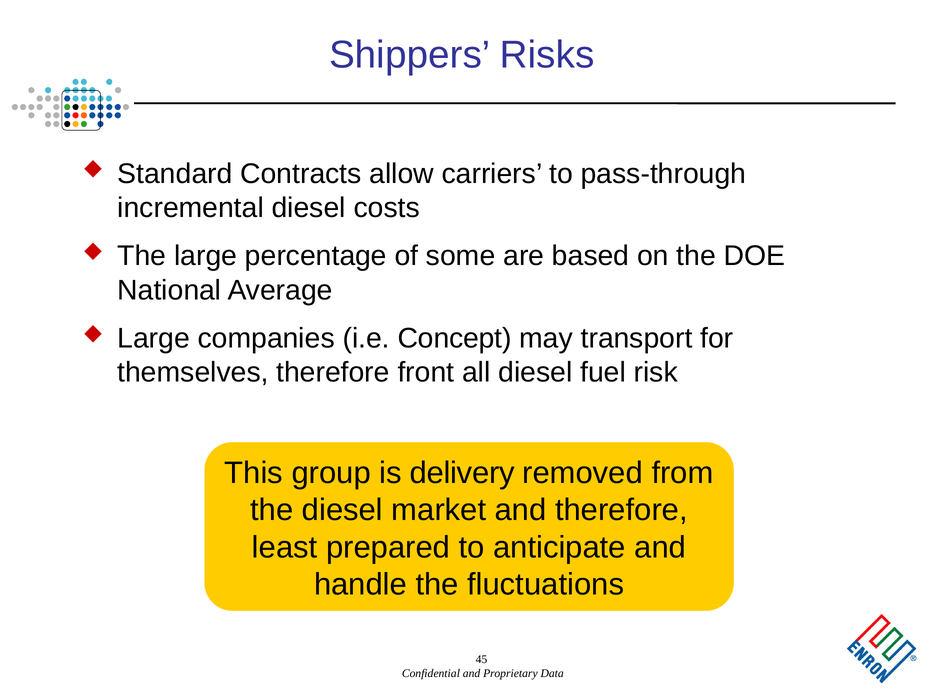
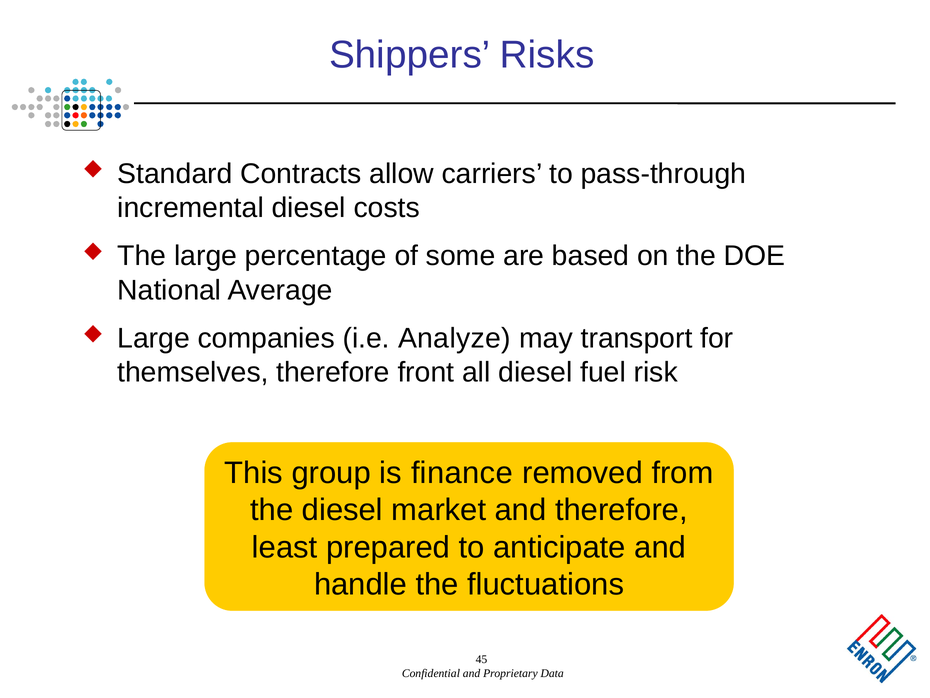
Concept: Concept -> Analyze (454, 338)
delivery: delivery -> finance (462, 472)
